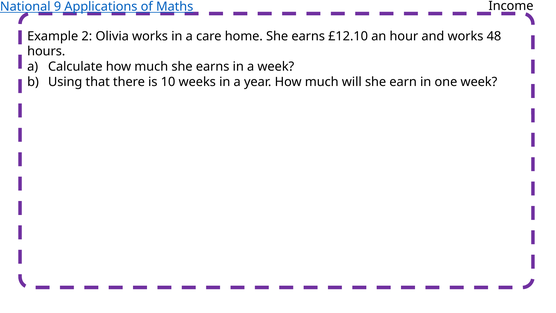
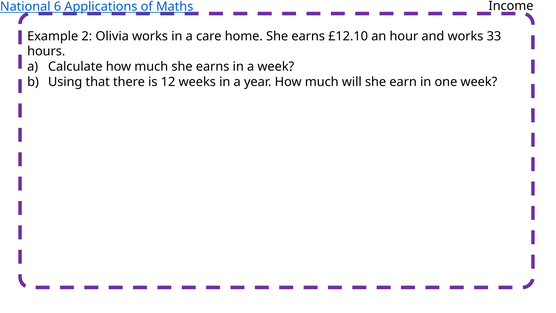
9: 9 -> 6 (57, 6)
48: 48 -> 33 (494, 36)
10: 10 -> 12 (168, 82)
